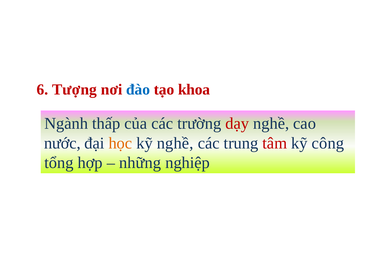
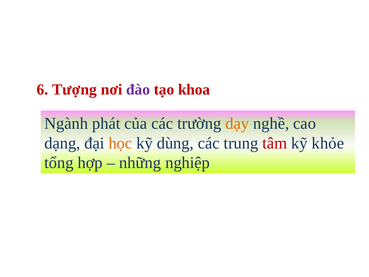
đào colour: blue -> purple (138, 89)
thấp: thấp -> phát (106, 123)
dạy colour: red -> orange (237, 123)
nước: nước -> dạng (62, 143)
kỹ nghề: nghề -> dùng (175, 143)
công: công -> khỏe (328, 143)
